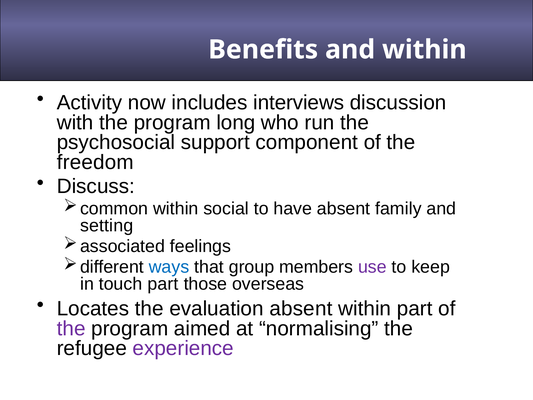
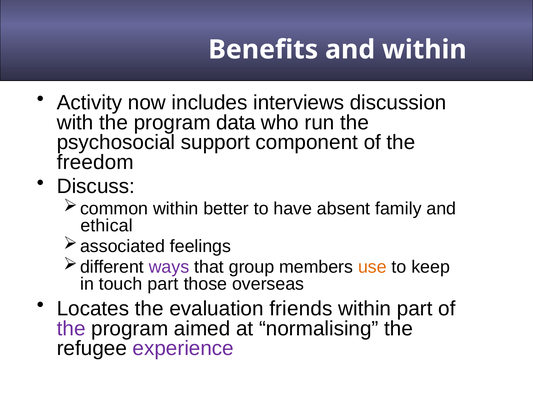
long: long -> data (236, 122)
social: social -> better (226, 208)
setting: setting -> ethical (107, 226)
ways colour: blue -> purple (169, 267)
use colour: purple -> orange (372, 267)
evaluation absent: absent -> friends (301, 308)
